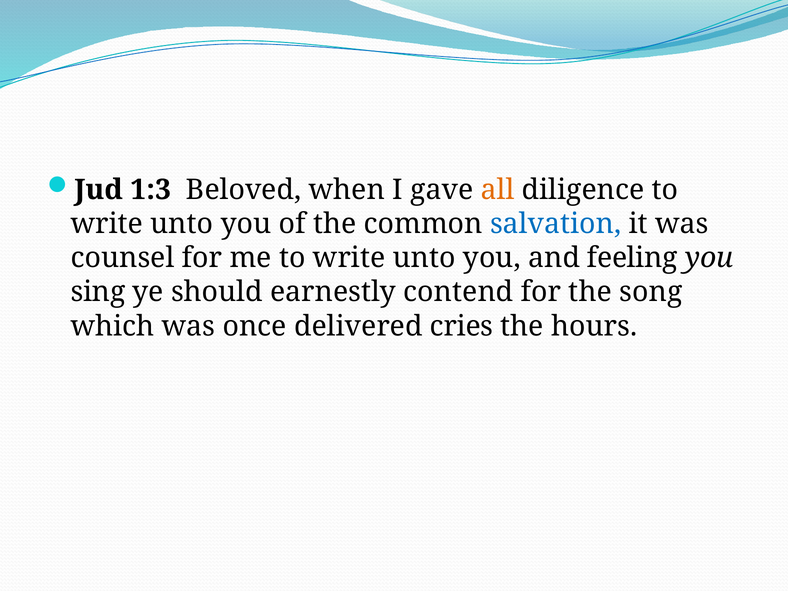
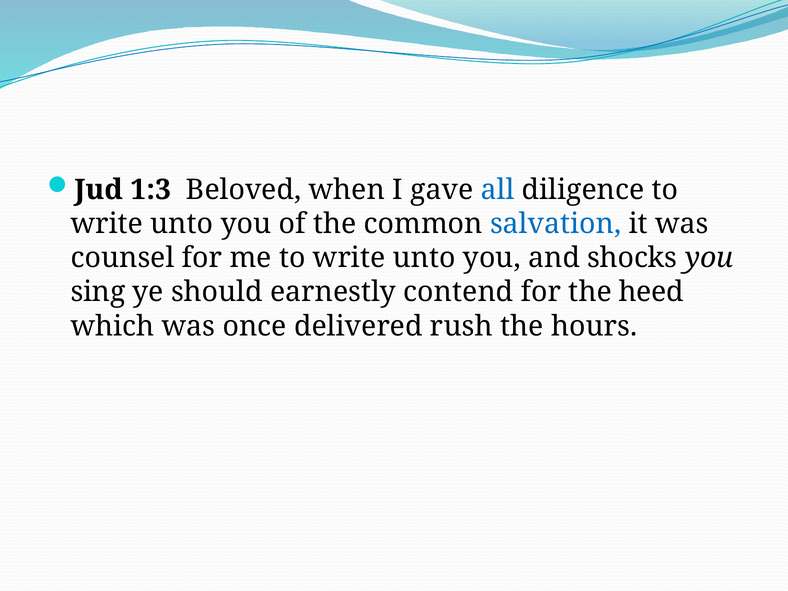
all colour: orange -> blue (498, 190)
feeling: feeling -> shocks (632, 258)
song: song -> heed (651, 292)
cries: cries -> rush (461, 326)
